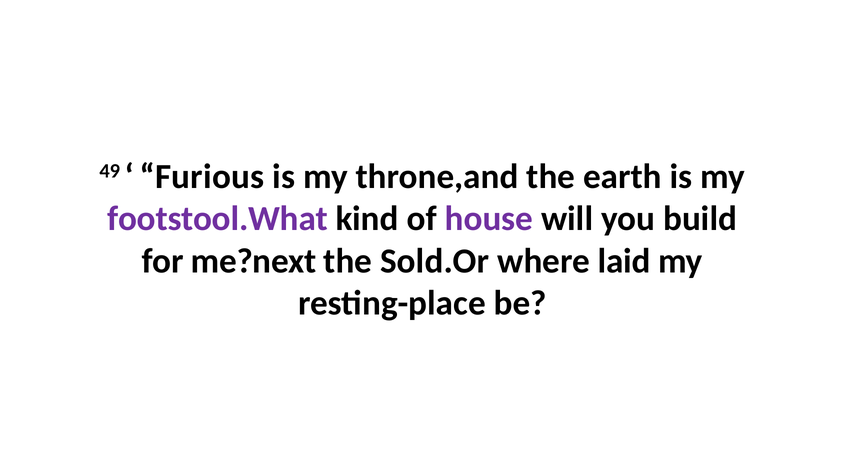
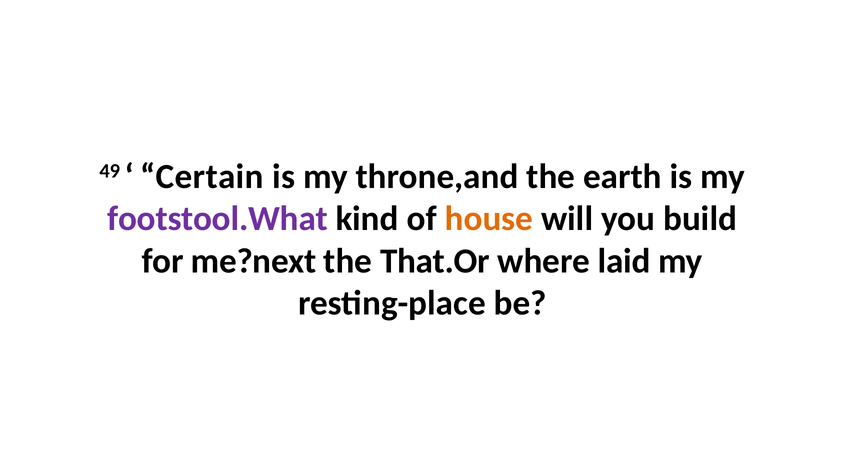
Furious: Furious -> Certain (202, 177)
house colour: purple -> orange (489, 219)
Sold.Or: Sold.Or -> That.Or (435, 261)
